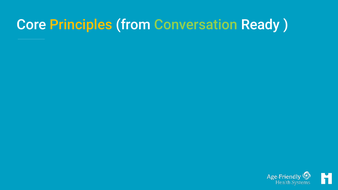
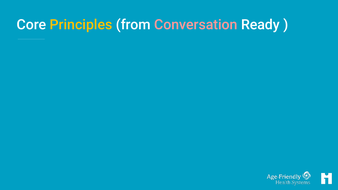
Conversation colour: light green -> pink (196, 25)
